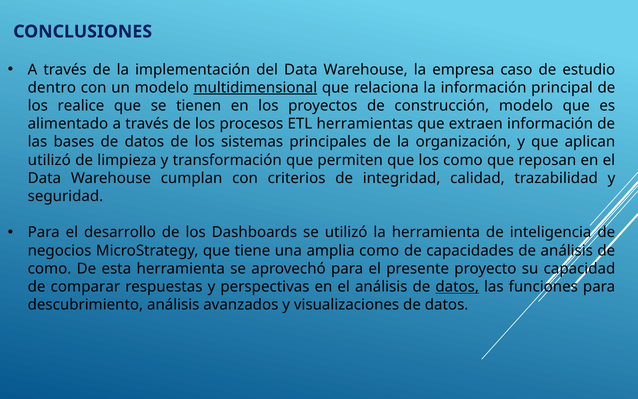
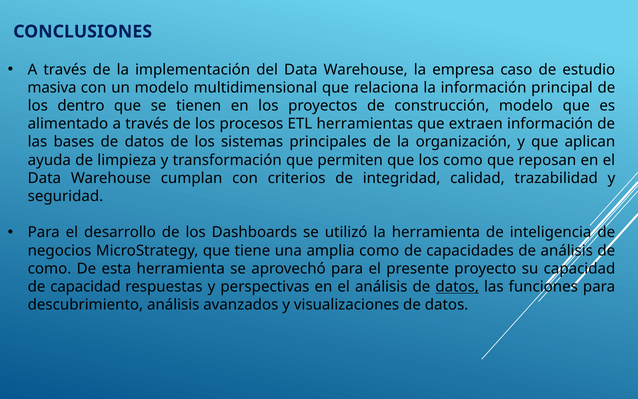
dentro: dentro -> masiva (52, 88)
multidimensional underline: present -> none (255, 88)
realice: realice -> dentro (81, 106)
utilizó: utilizó -> ayuda (49, 160)
de comparar: comparar -> capacidad (85, 287)
